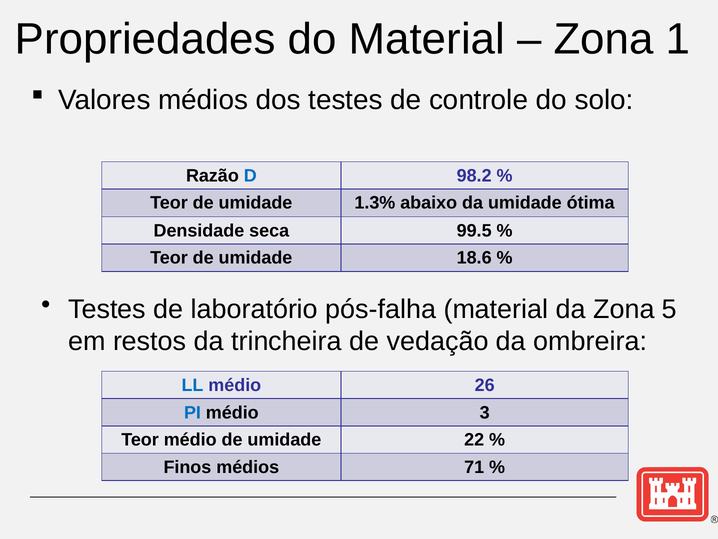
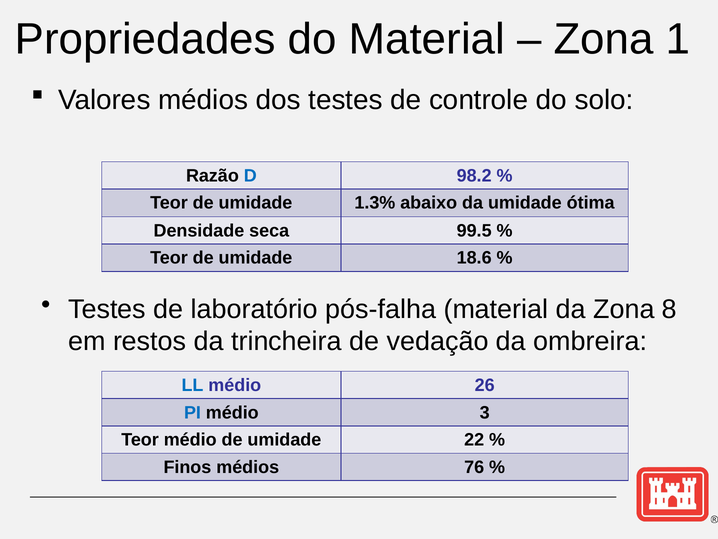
5: 5 -> 8 (669, 309)
71: 71 -> 76 (474, 467)
